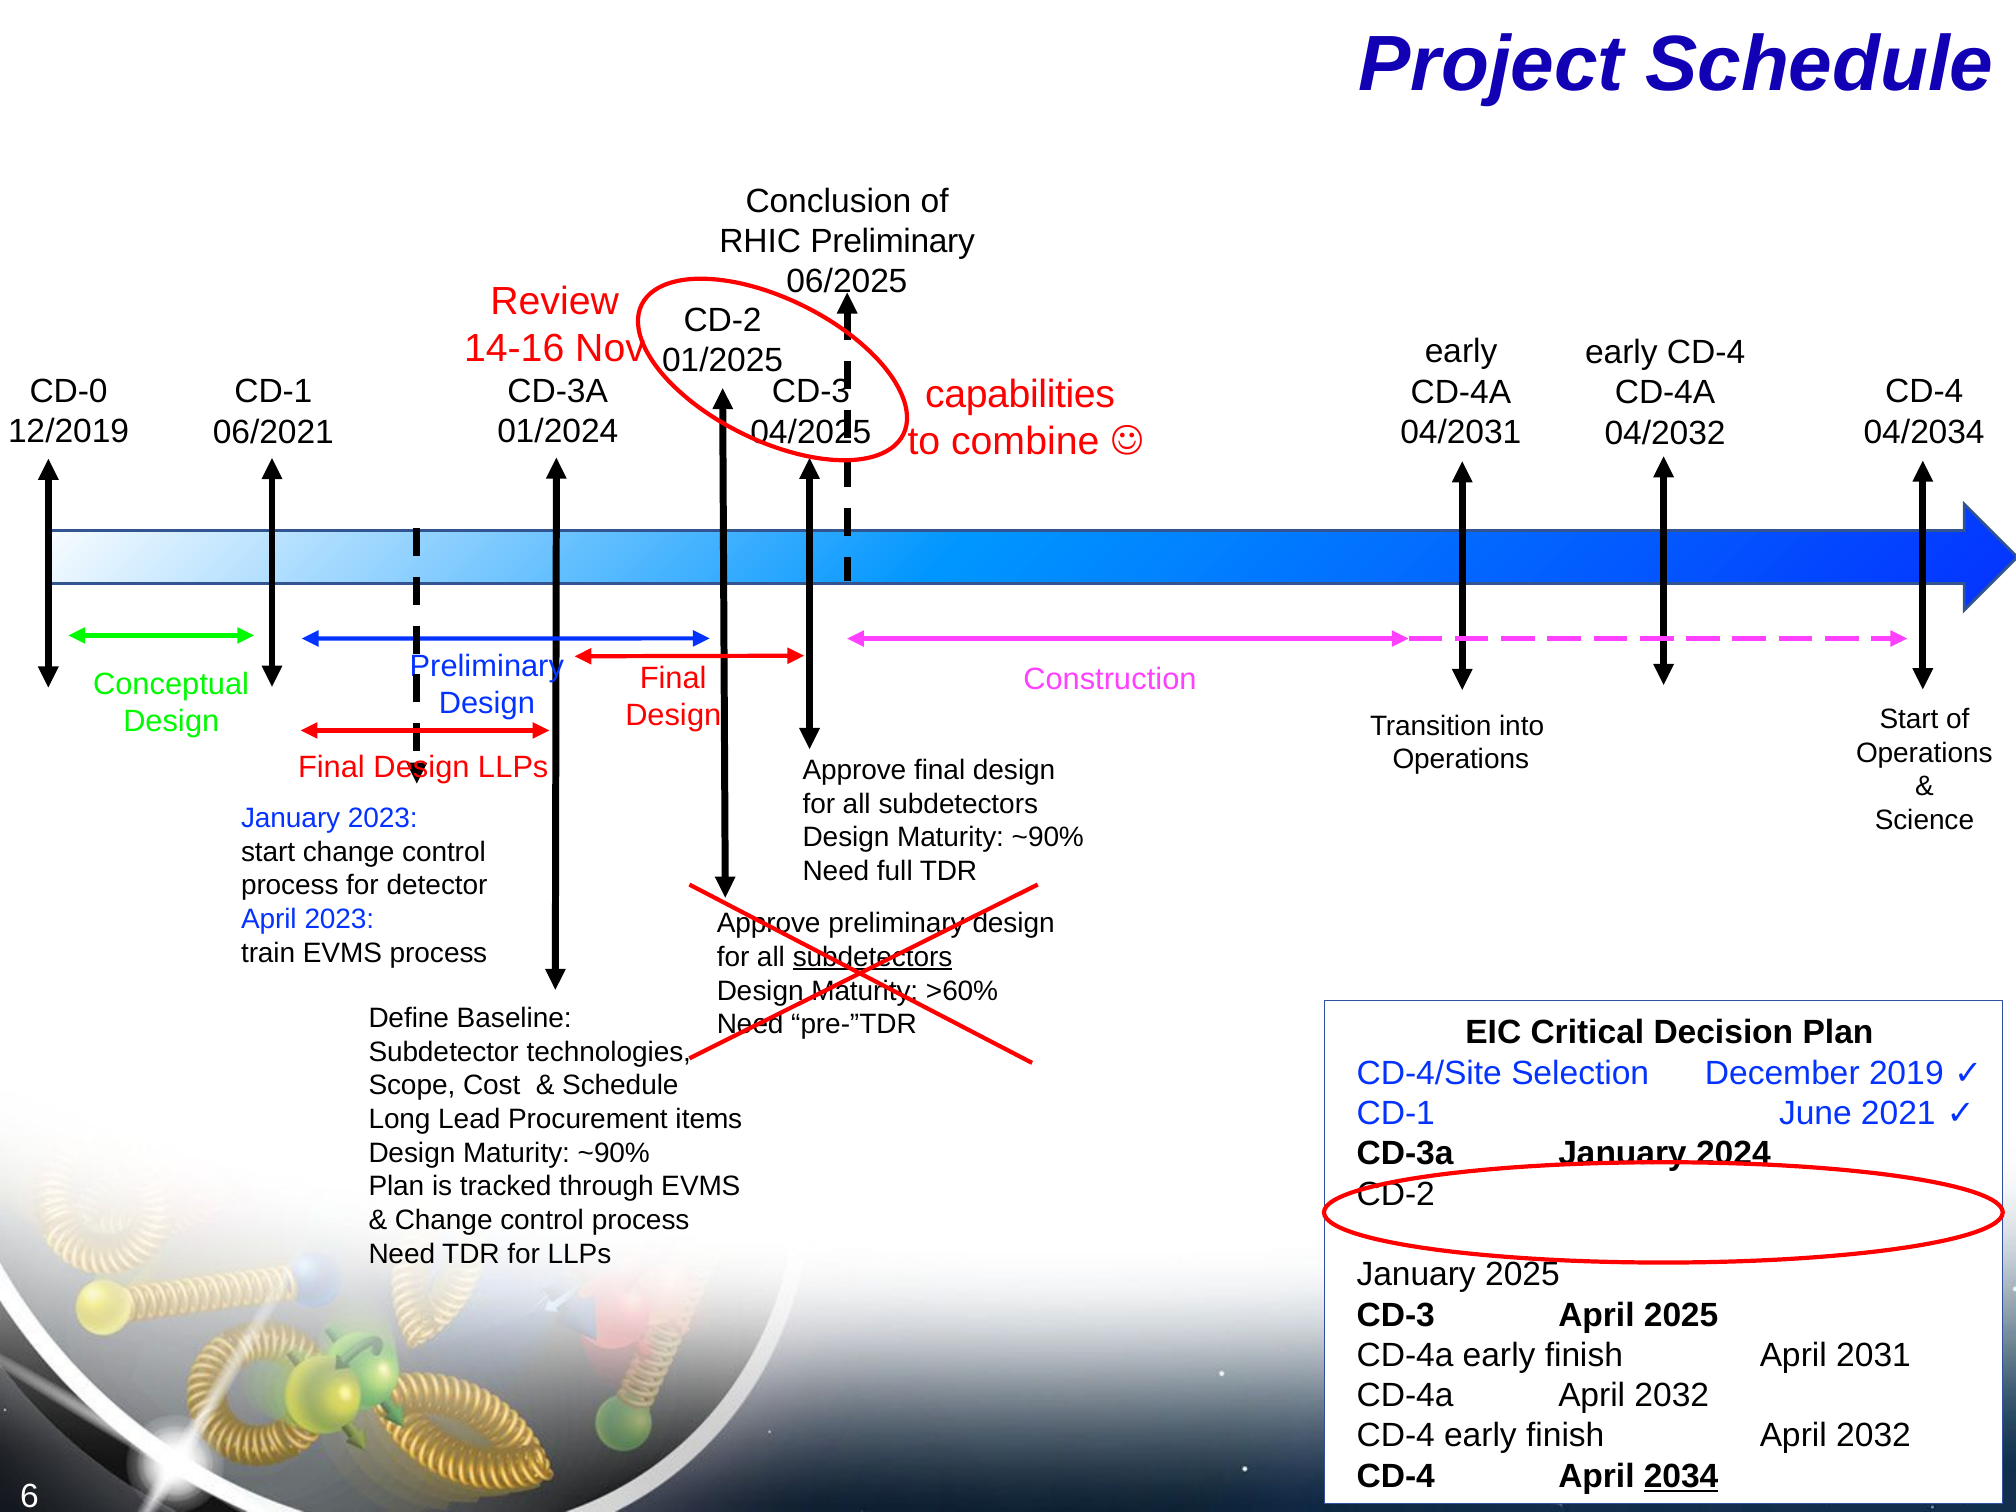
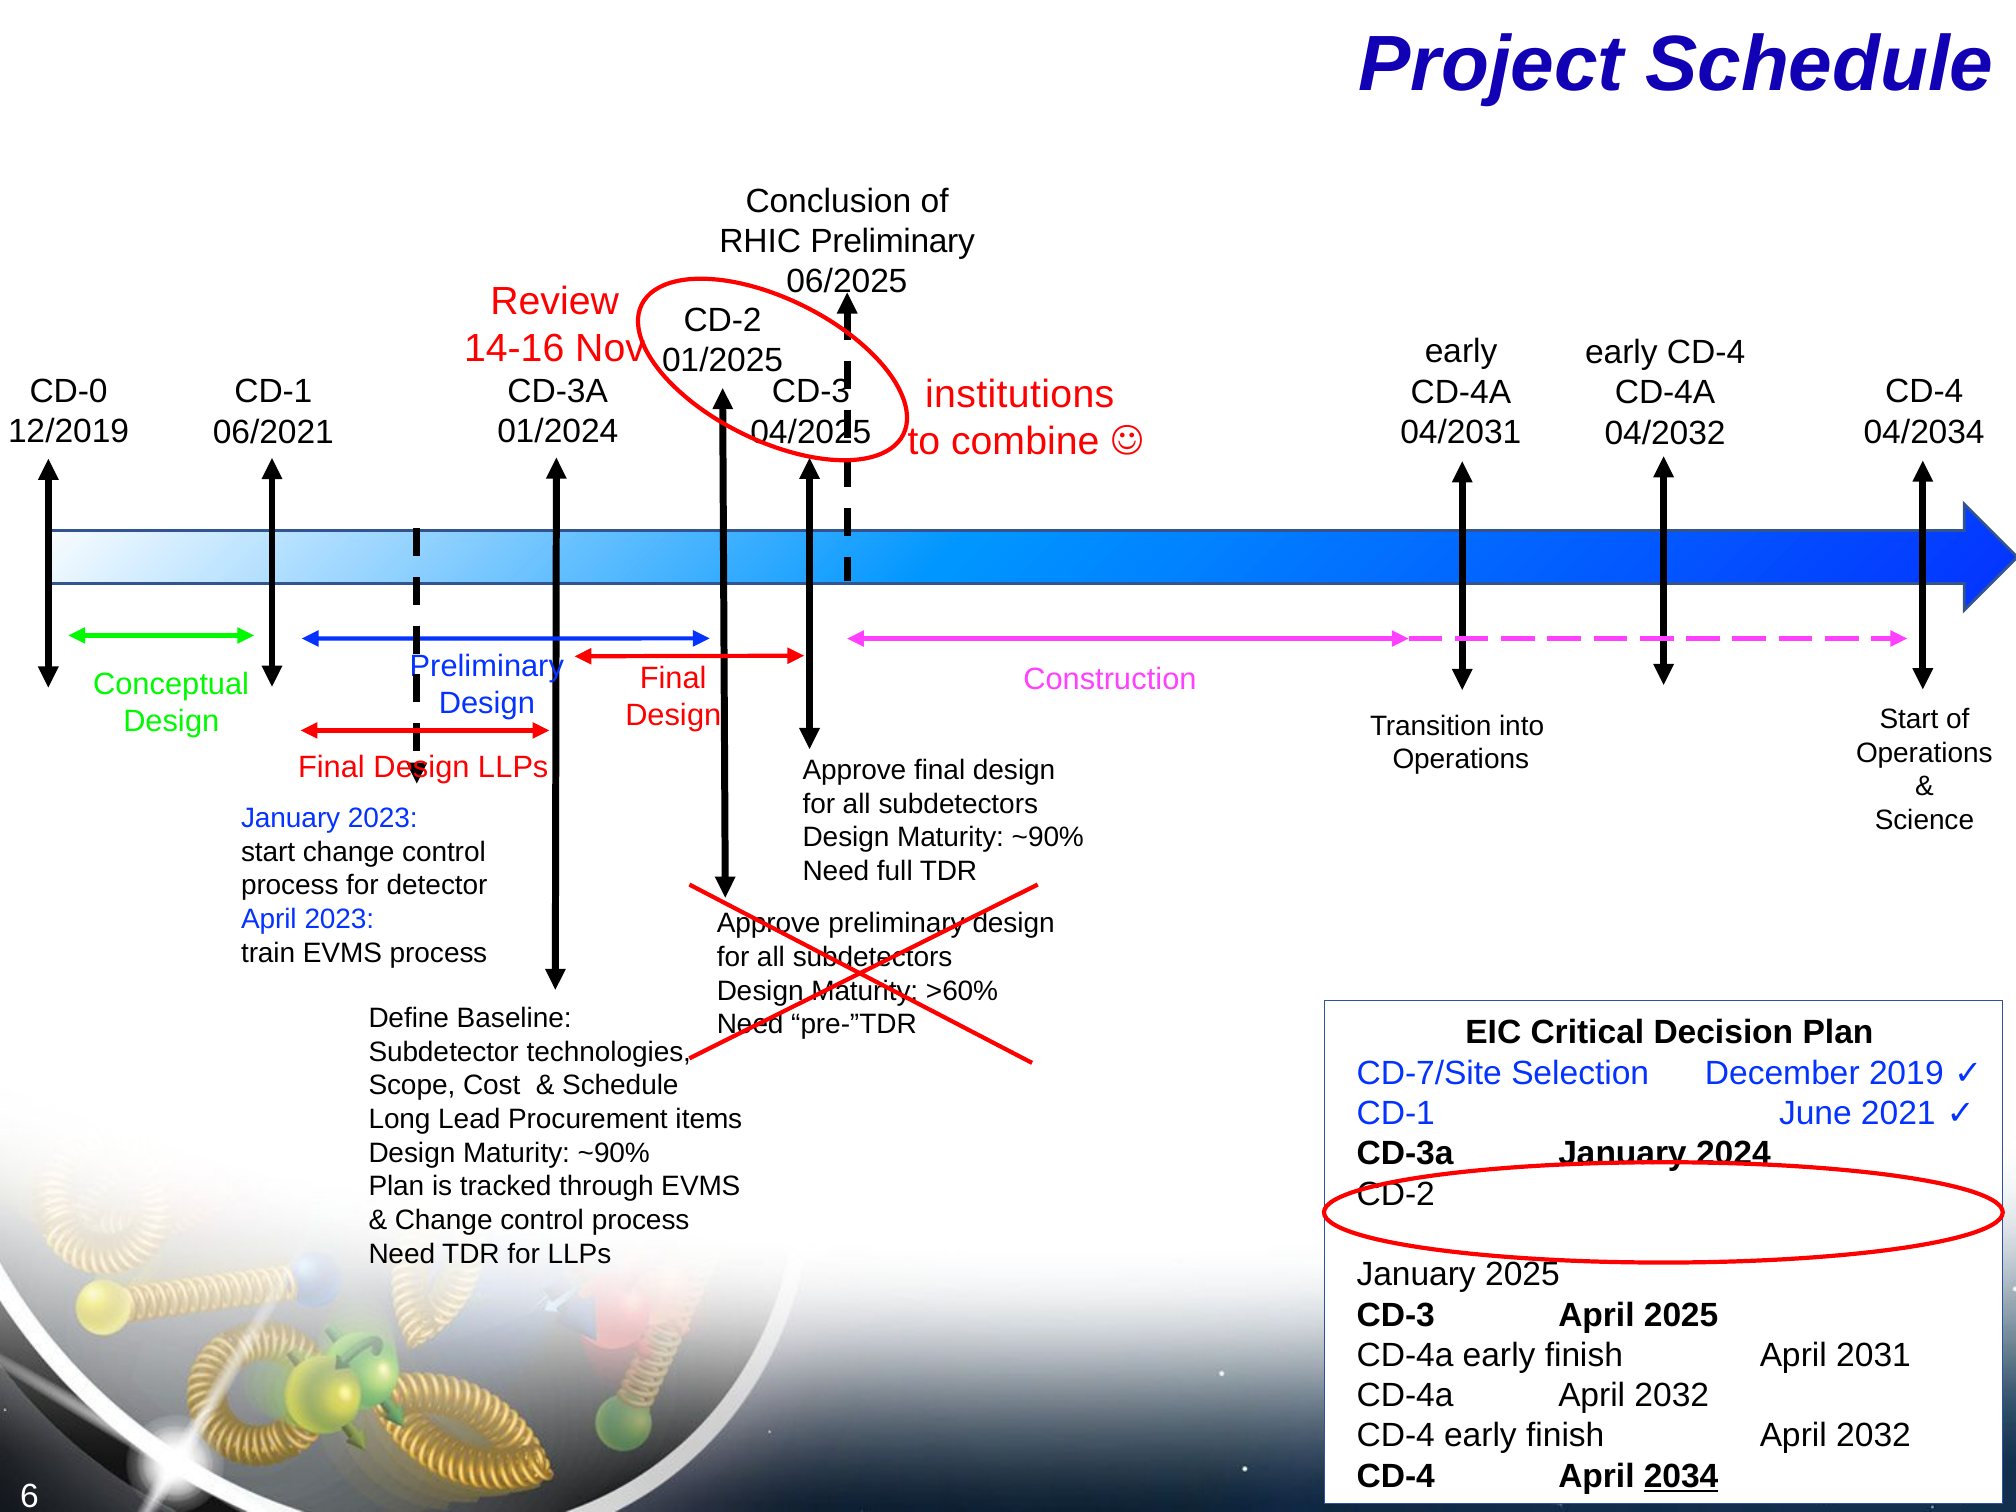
capabilities: capabilities -> institutions (1020, 394)
subdetectors underline: present -> none (873, 957)
CD-4/Site: CD-4/Site -> CD-7/Site (1429, 1073)
